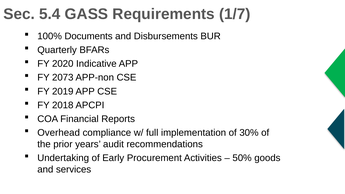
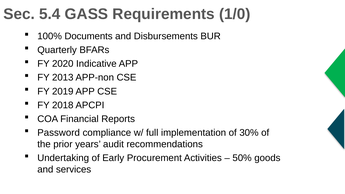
1/7: 1/7 -> 1/0 (235, 14)
2073: 2073 -> 2013 (63, 78)
Overhead: Overhead -> Password (59, 133)
